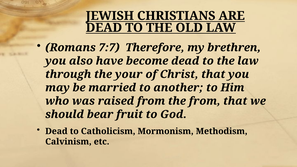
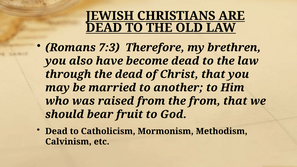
7:7: 7:7 -> 7:3 (109, 48)
the your: your -> dead (129, 74)
